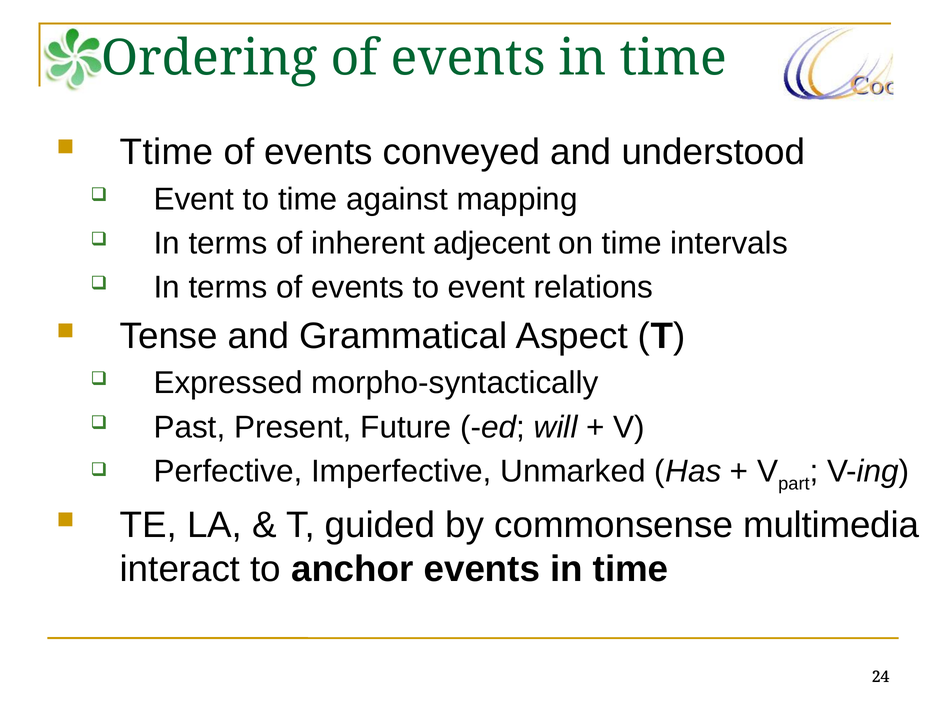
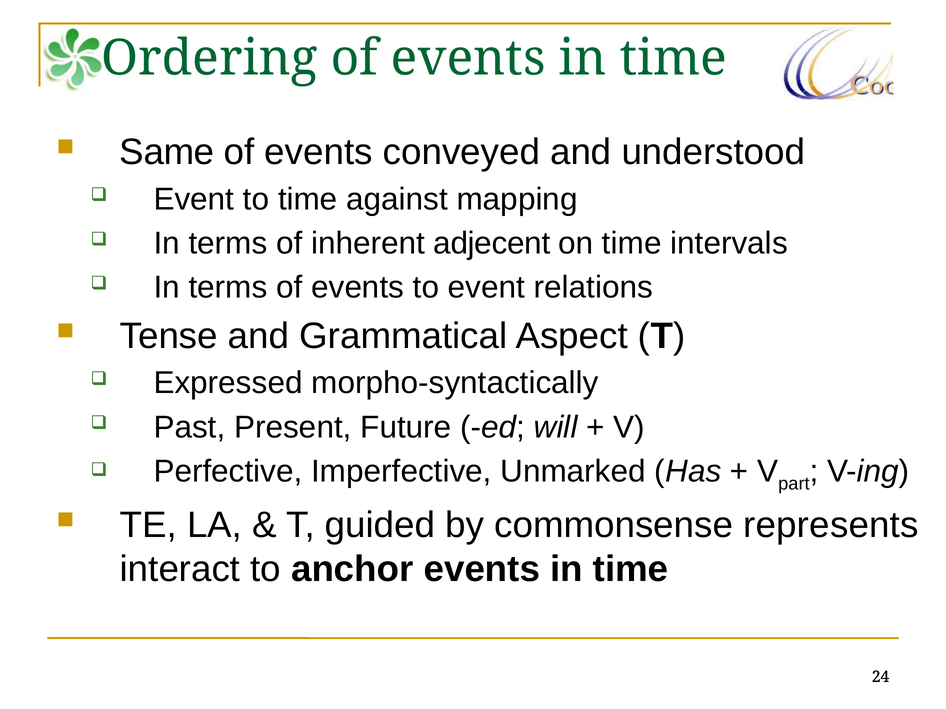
Ttime: Ttime -> Same (167, 152)
multimedia: multimedia -> represents (831, 526)
